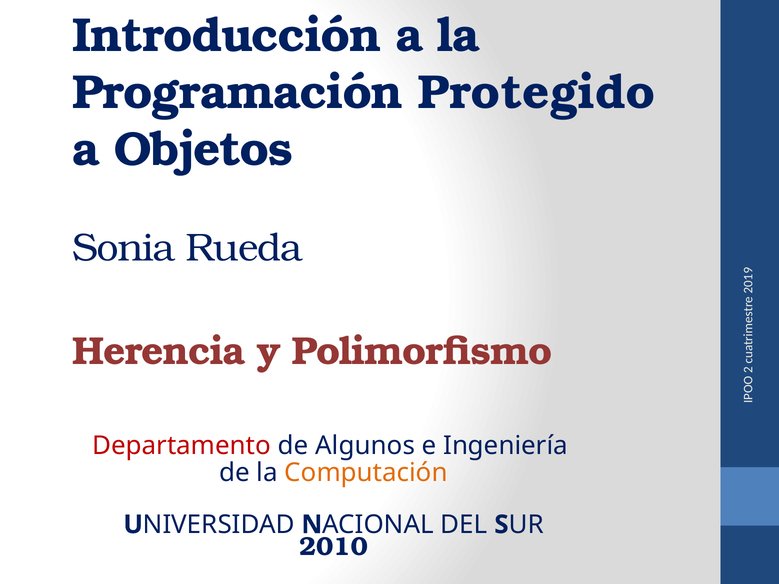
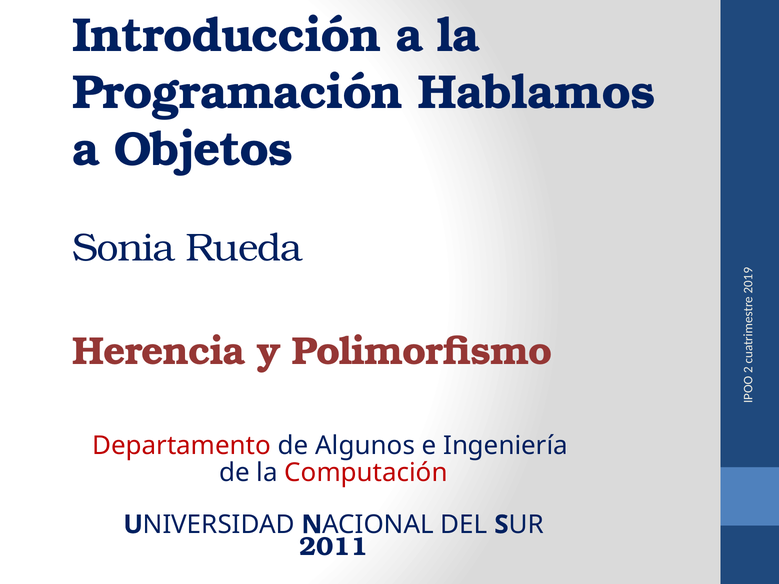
Protegido: Protegido -> Hablamos (537, 93)
Computación colour: orange -> red (366, 473)
2010: 2010 -> 2011 (333, 547)
